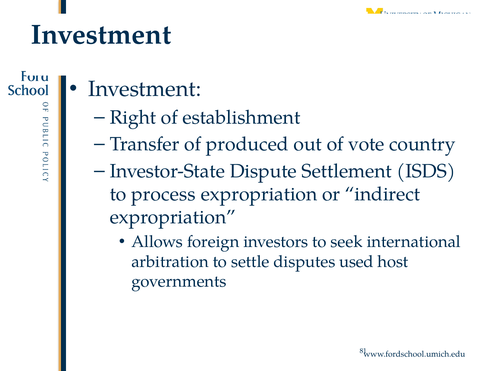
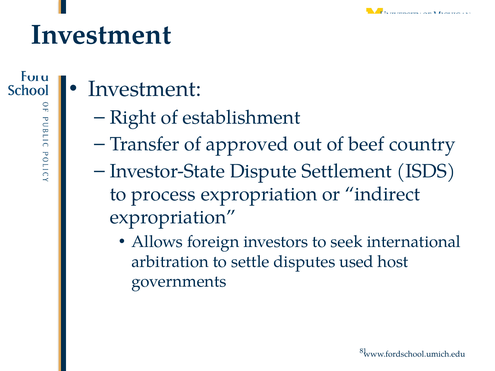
produced: produced -> approved (247, 144)
vote: vote -> beef (366, 144)
